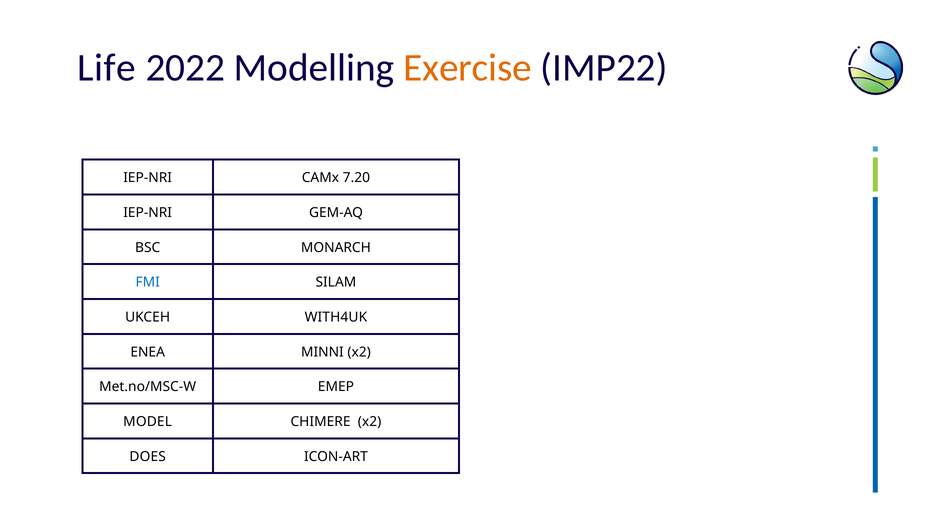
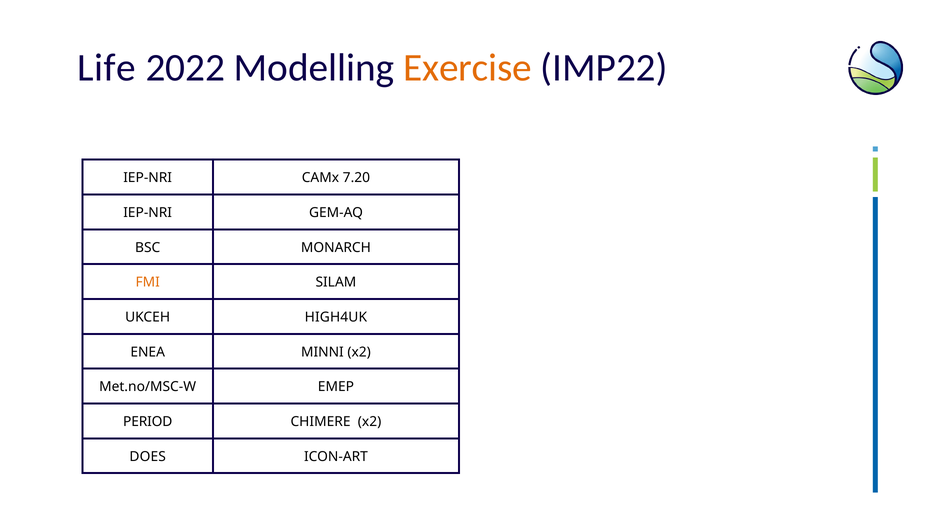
FMI colour: blue -> orange (148, 282)
WITH4UK: WITH4UK -> HIGH4UK (336, 317)
MODEL: MODEL -> PERIOD (148, 422)
